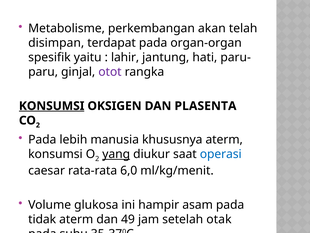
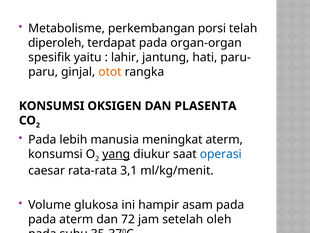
akan: akan -> porsi (212, 28)
disimpan: disimpan -> diperoleh (56, 43)
otot colour: purple -> orange (110, 72)
KONSUMSI underline: present -> none (52, 106)
khususnya: khususnya -> meningkat (172, 139)
6,0: 6,0 -> 3,1 (129, 170)
tidak: tidak -> pada (42, 219)
49: 49 -> 72 (128, 219)
otak: otak -> oleh (219, 219)
